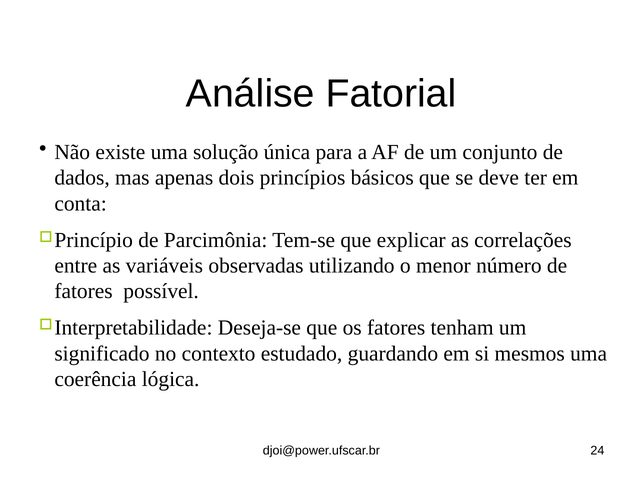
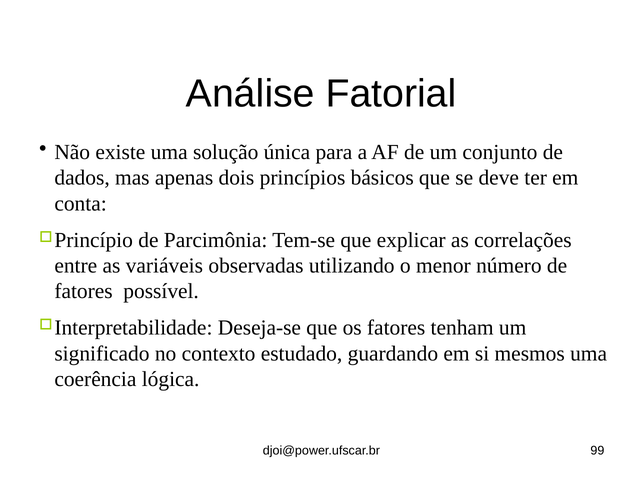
24: 24 -> 99 (597, 451)
